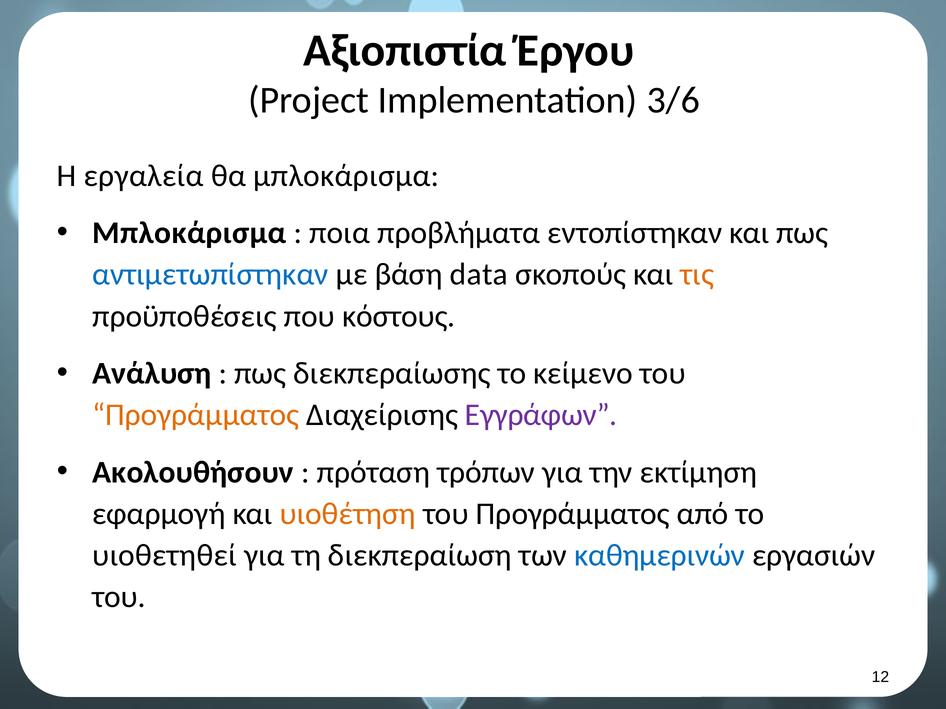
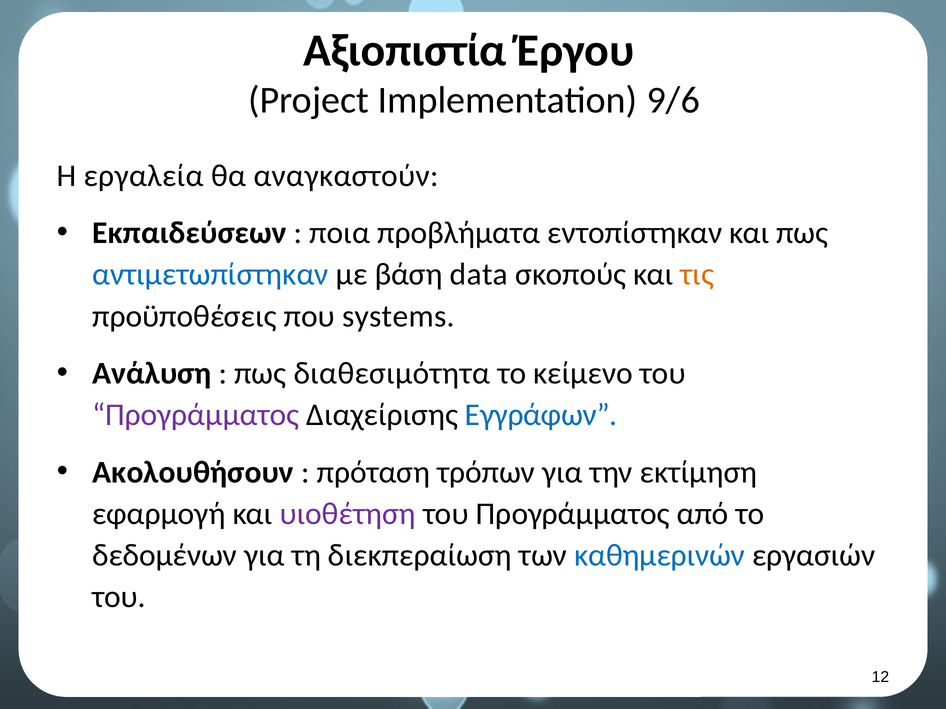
3/6: 3/6 -> 9/6 (673, 100)
θα μπλοκάρισμα: μπλοκάρισμα -> αναγκαστούν (346, 176)
Μπλοκάρισμα: Μπλοκάρισμα -> Εκπαιδεύσεων (189, 233)
κόστους: κόστους -> systems (399, 316)
διεκπεραίωσης: διεκπεραίωσης -> διαθεσιμότητα (392, 374)
Προγράμματος colour: orange -> purple (196, 415)
Εγγράφων colour: purple -> blue (541, 415)
υιοθέτηση colour: orange -> purple (348, 514)
υιοθετηθεί: υιοθετηθεί -> δεδομένων (165, 556)
